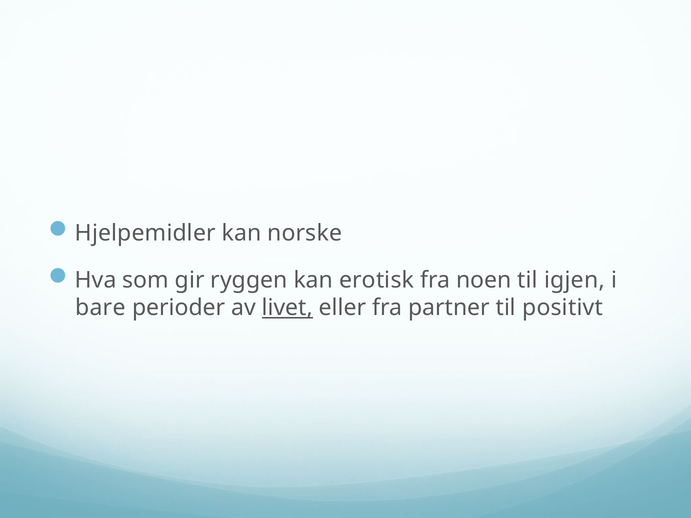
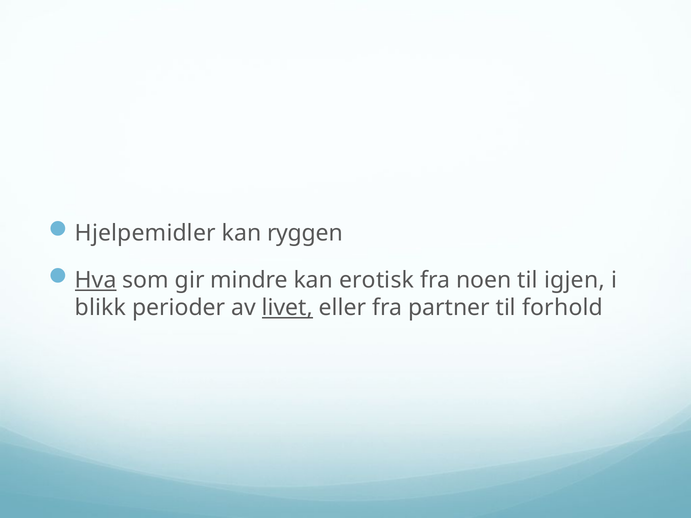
norske: norske -> ryggen (305, 234)
Hva underline: none -> present (96, 280)
ryggen: ryggen -> mindre (249, 280)
bare: bare -> blikk (100, 308)
positivt: positivt -> forhold (563, 308)
